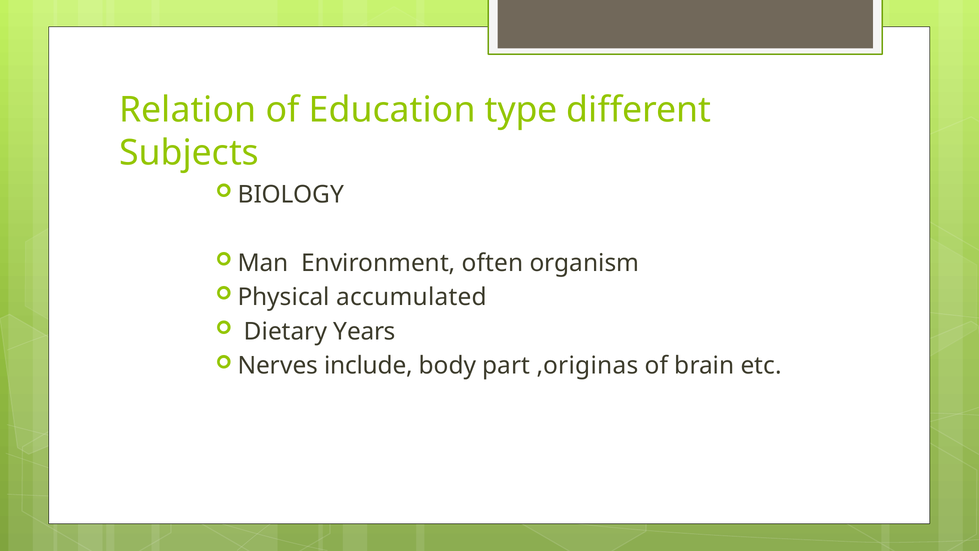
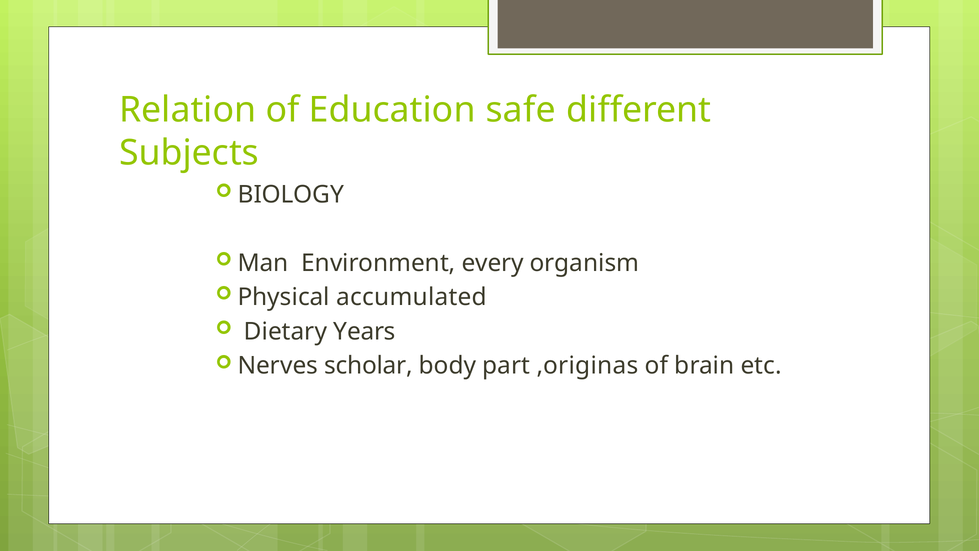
type: type -> safe (521, 110)
often: often -> every (493, 263)
include: include -> scholar (368, 366)
